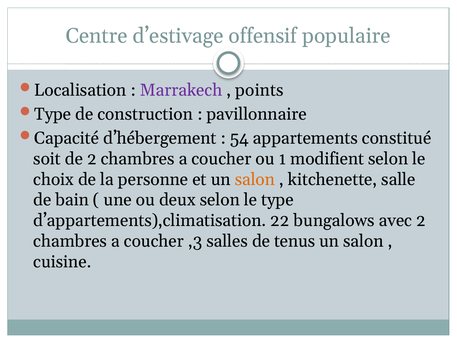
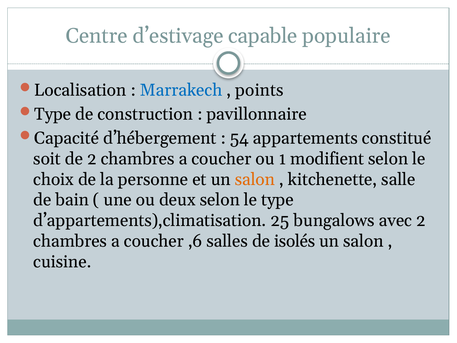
offensif: offensif -> capable (263, 36)
Marrakech colour: purple -> blue (181, 90)
22: 22 -> 25 (280, 220)
,3: ,3 -> ,6 (195, 241)
tenus: tenus -> isolés (295, 241)
